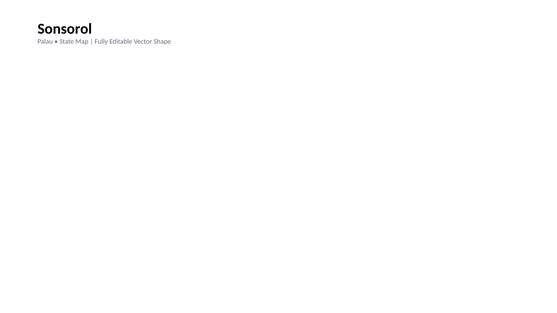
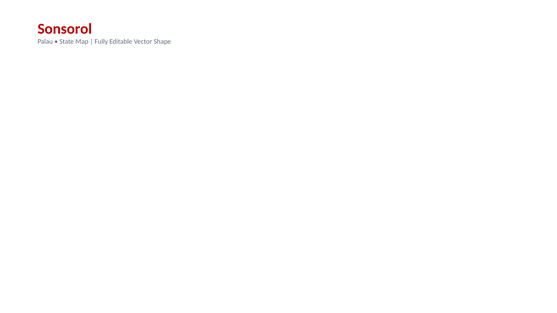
Sonsorol colour: black -> red (65, 29)
